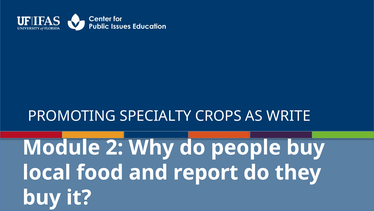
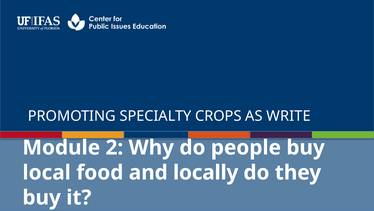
report: report -> locally (206, 172)
